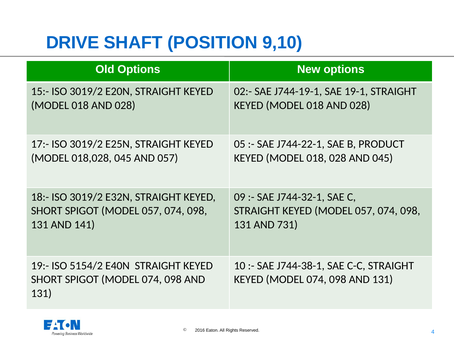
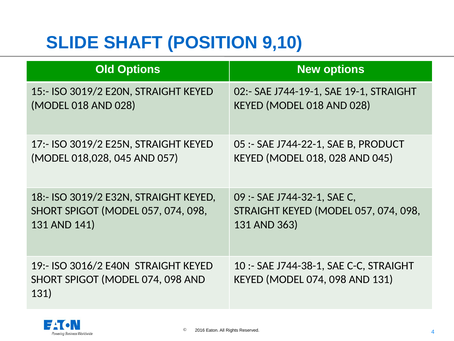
DRIVE: DRIVE -> SLIDE (72, 43)
731: 731 -> 363 (287, 224)
5154/2: 5154/2 -> 3016/2 (86, 265)
